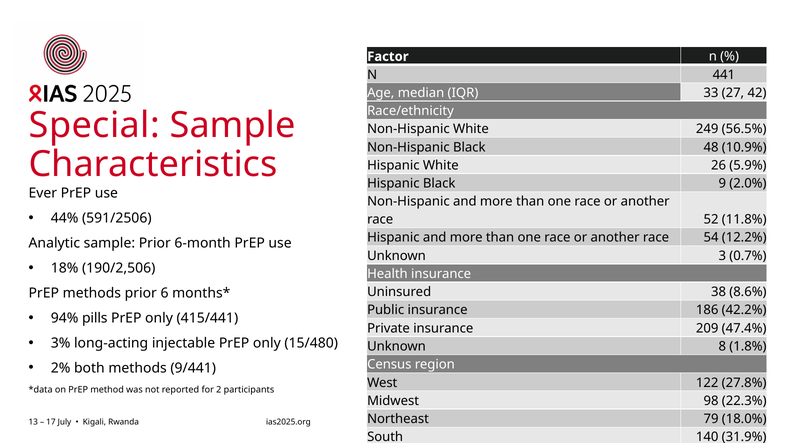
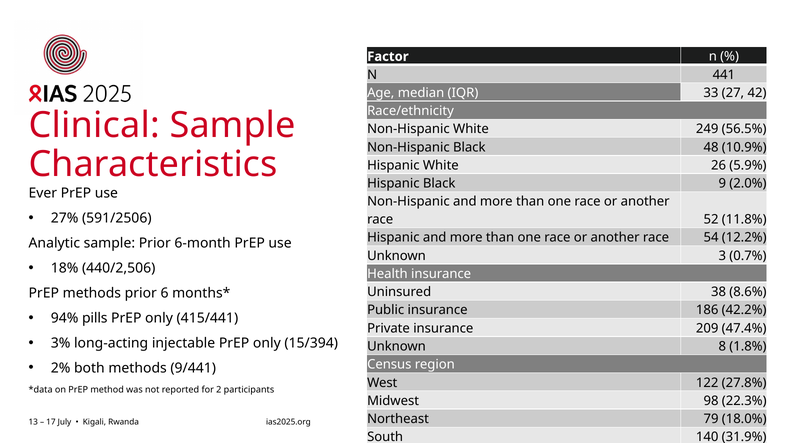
Special: Special -> Clinical (94, 125)
44%: 44% -> 27% (65, 218)
190/2,506: 190/2,506 -> 440/2,506 (119, 268)
15/480: 15/480 -> 15/394 (311, 343)
